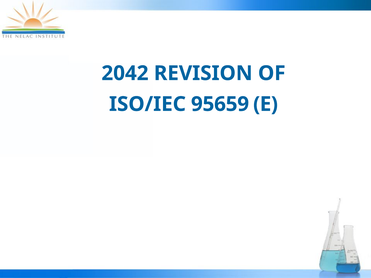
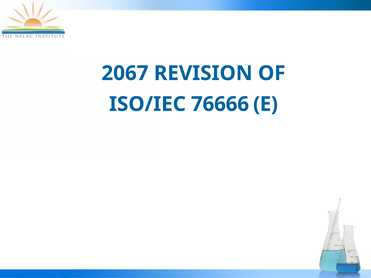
2042: 2042 -> 2067 (125, 73)
95659: 95659 -> 76666 (220, 104)
